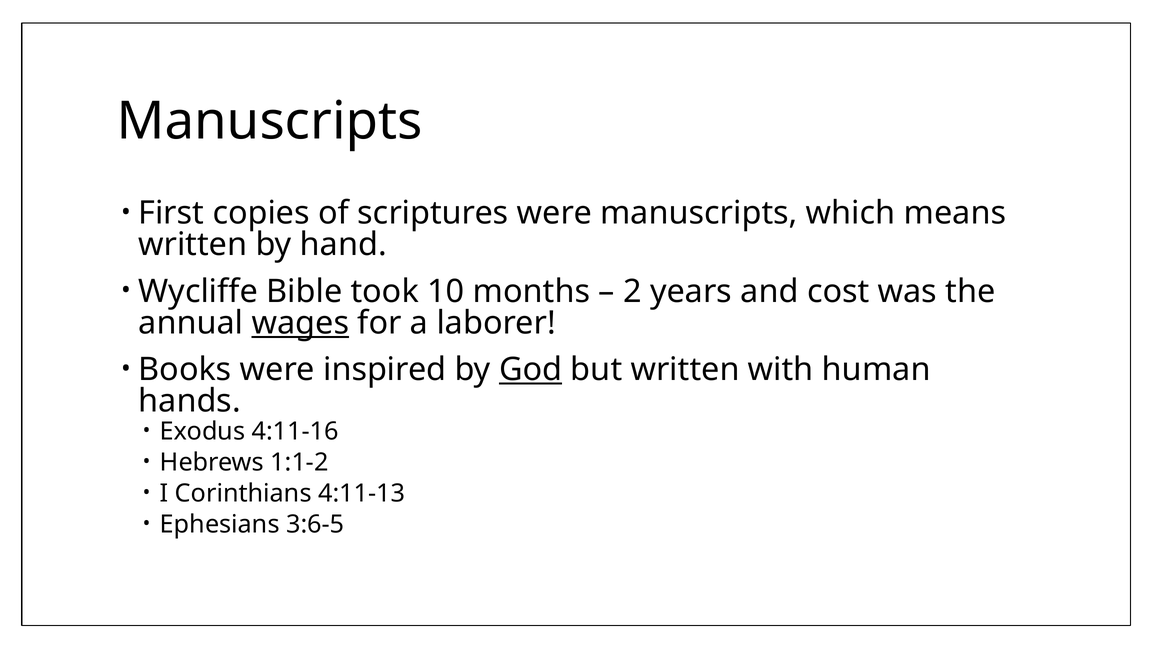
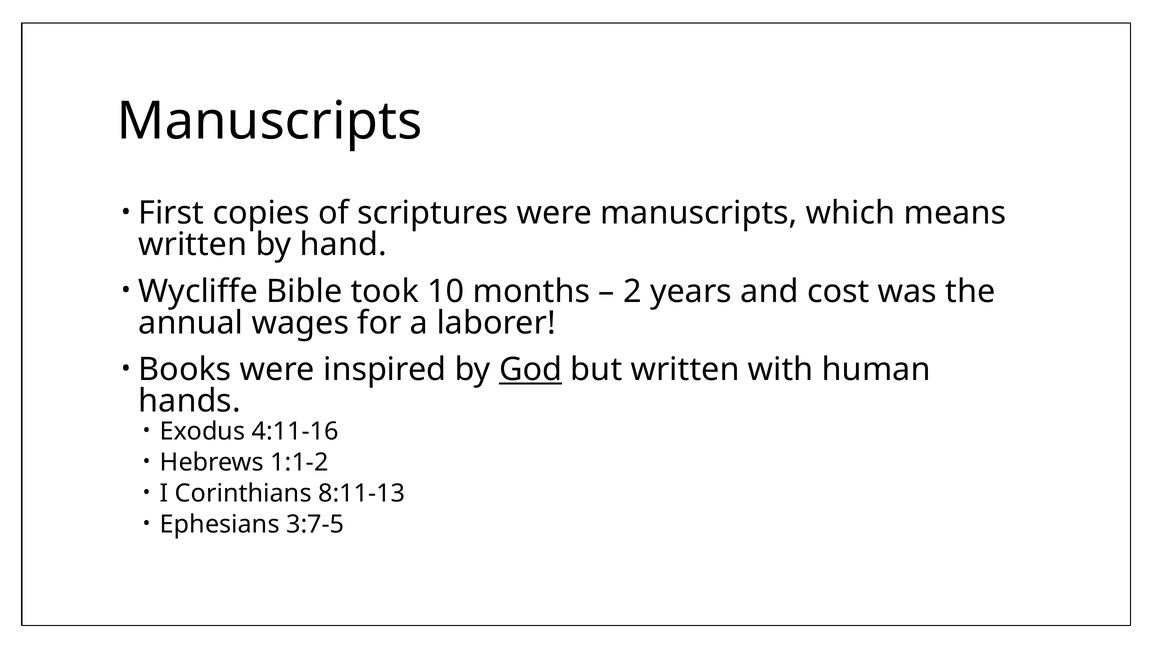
wages underline: present -> none (300, 323)
4:11-13: 4:11-13 -> 8:11-13 (362, 494)
3:6-5: 3:6-5 -> 3:7-5 (315, 525)
